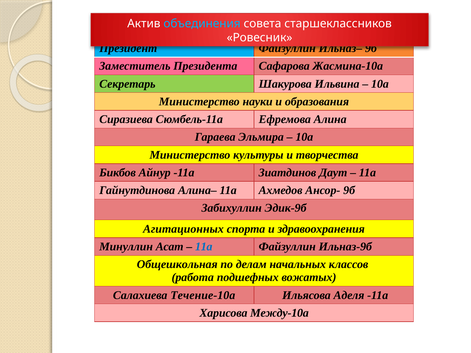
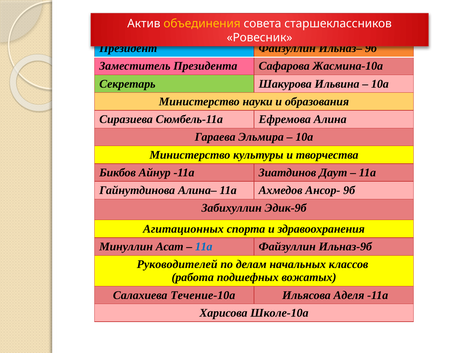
объединения colour: light blue -> yellow (202, 24)
Общешкольная: Общешкольная -> Руководителей (177, 265)
Между-10а: Между-10а -> Школе-10а (279, 313)
